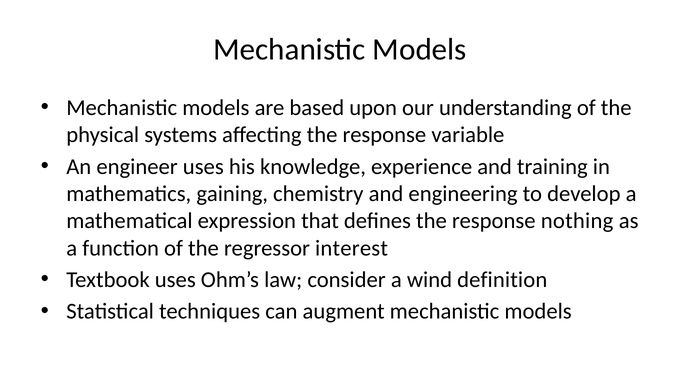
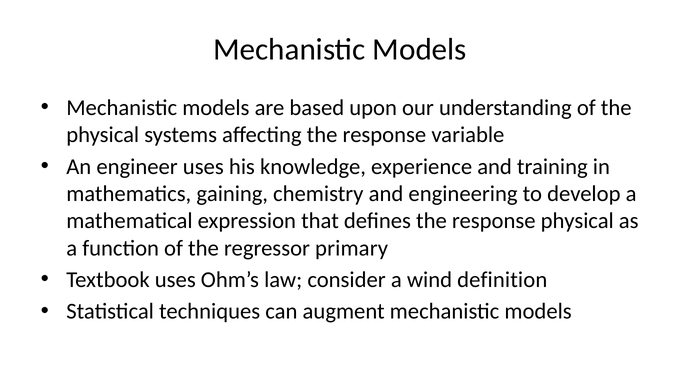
response nothing: nothing -> physical (577, 221)
interest: interest -> primary (352, 248)
